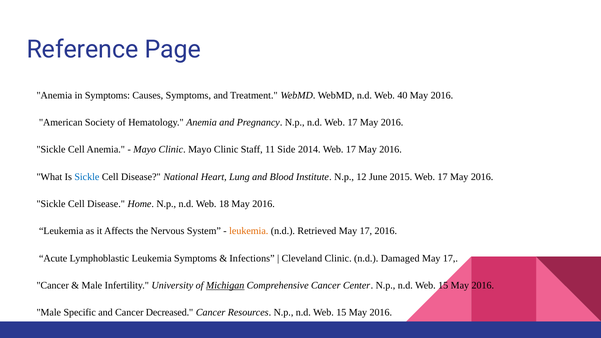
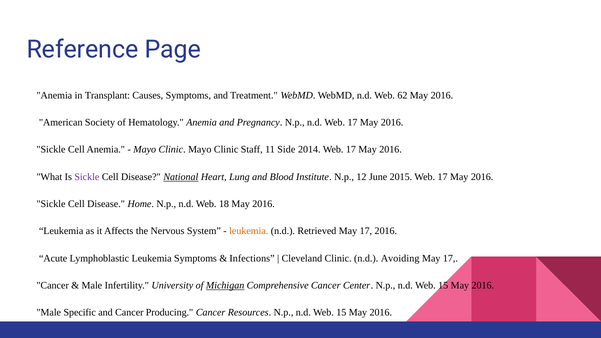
in Symptoms: Symptoms -> Transplant (107, 95)
40: 40 -> 62 (402, 95)
Sickle colour: blue -> purple (87, 177)
National underline: none -> present (181, 177)
Damaged: Damaged -> Avoiding (400, 258)
Decreased: Decreased -> Producing (170, 313)
